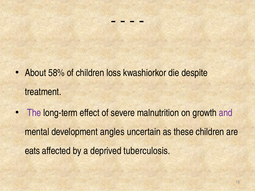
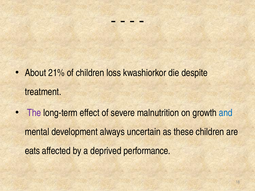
58%: 58% -> 21% (56, 73)
and colour: purple -> blue (226, 113)
angles: angles -> always (112, 132)
tuberculosis: tuberculosis -> performance (147, 151)
